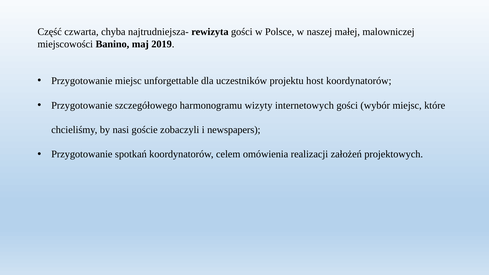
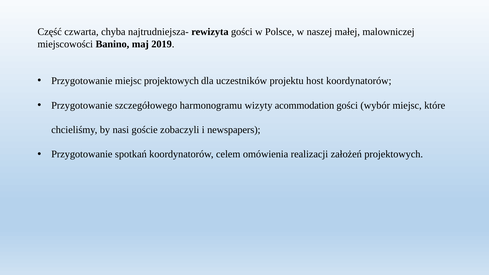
miejsc unforgettable: unforgettable -> projektowych (171, 81)
internetowych: internetowych -> acommodation (305, 105)
